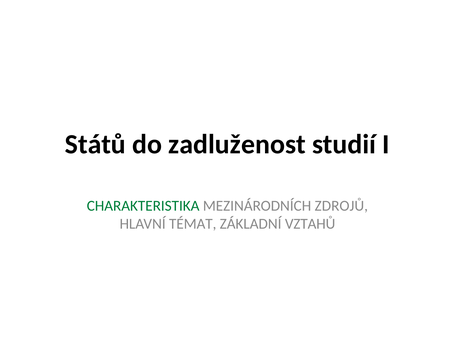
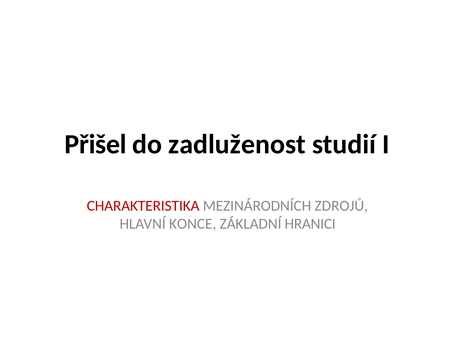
Států: Států -> Přišel (96, 145)
CHARAKTERISTIKA colour: green -> red (143, 206)
TÉMAT: TÉMAT -> KONCE (193, 224)
VZTAHŮ: VZTAHŮ -> HRANICI (310, 224)
